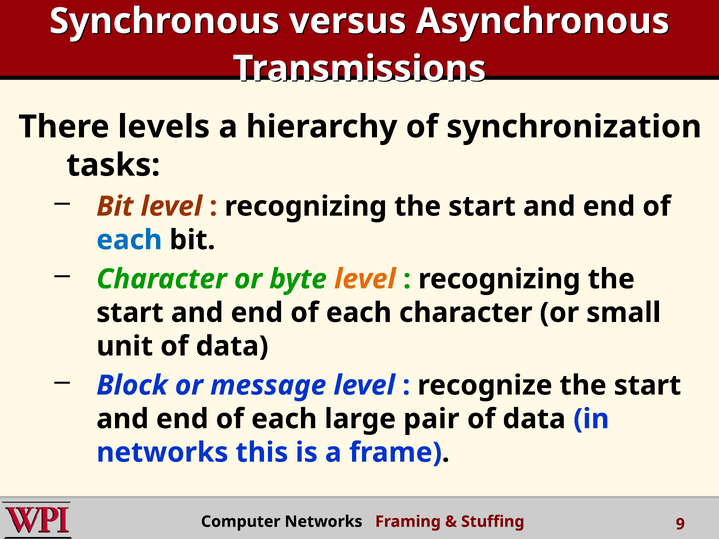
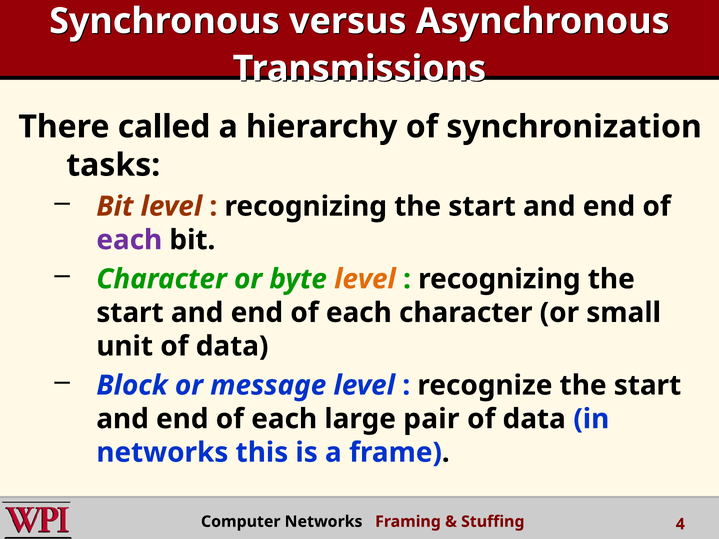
levels: levels -> called (164, 127)
each colour: blue -> purple (129, 240)
9: 9 -> 4 (680, 524)
